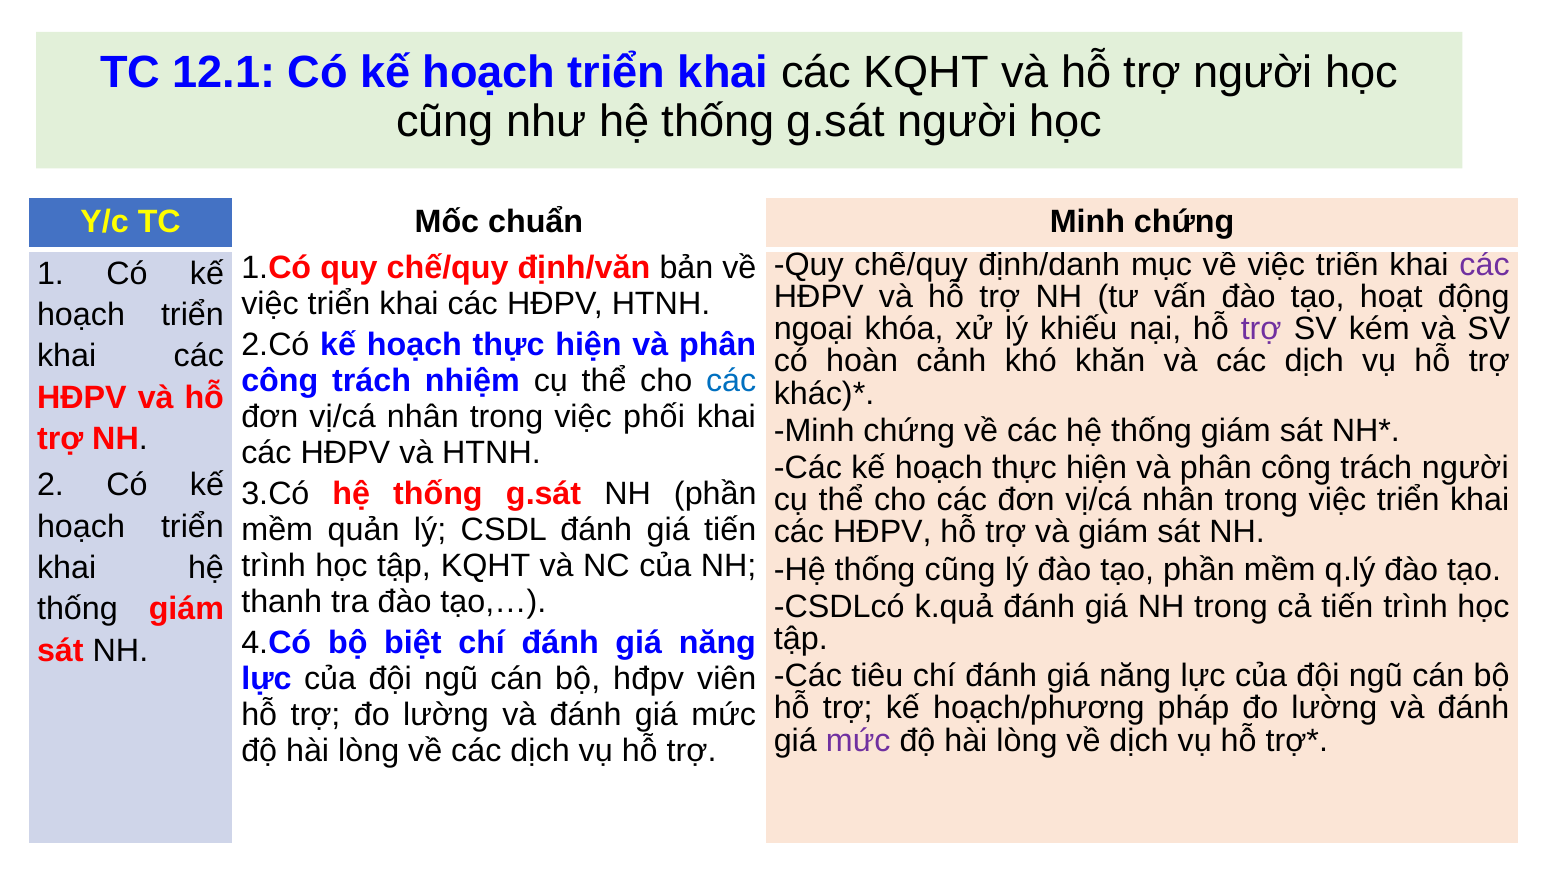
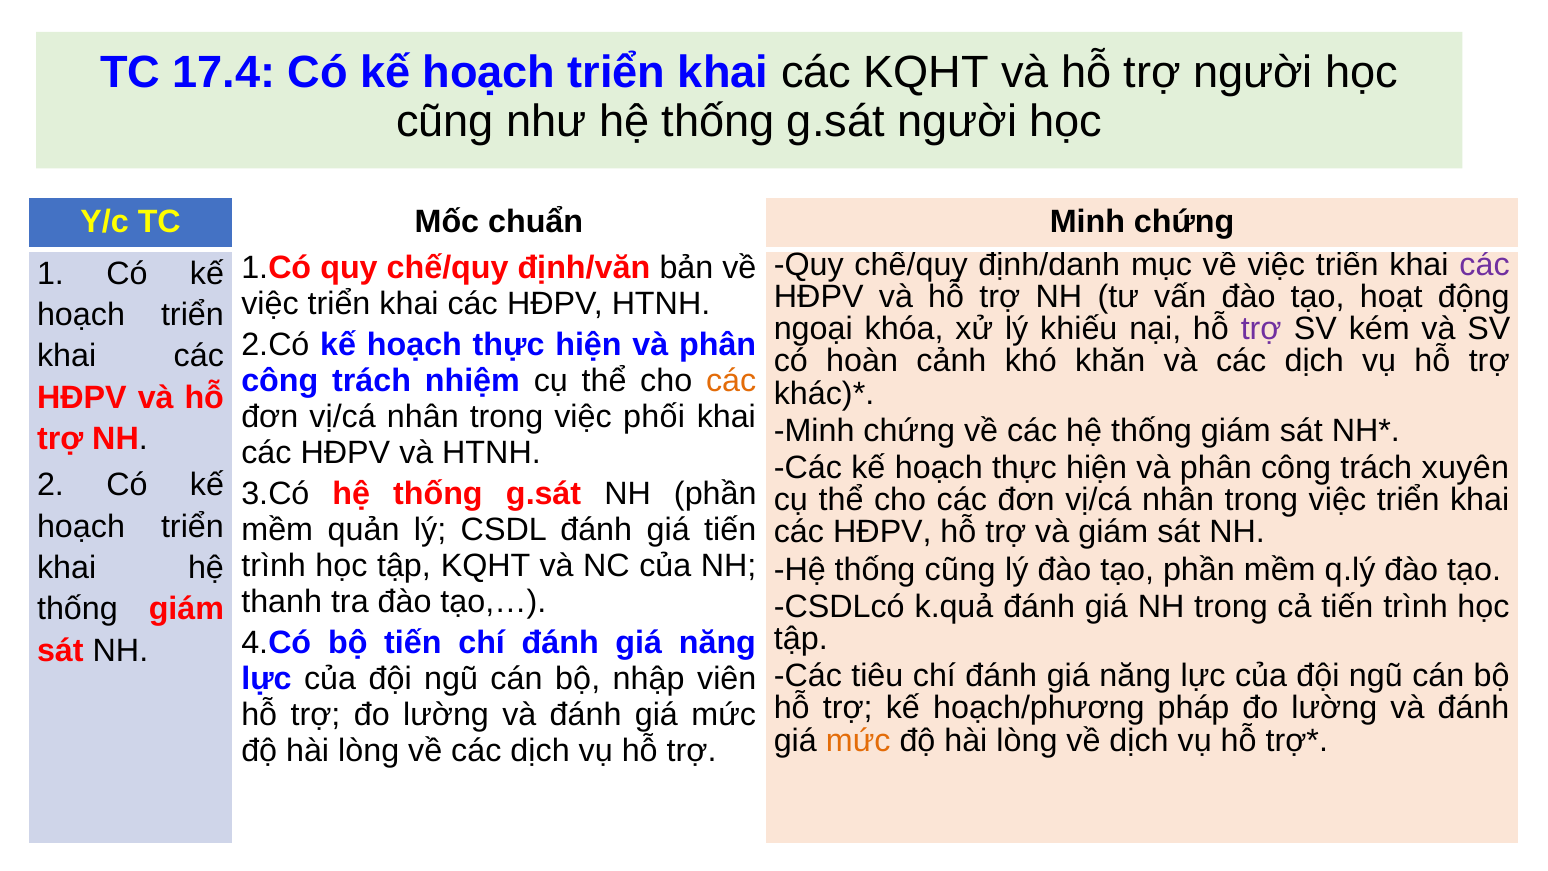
12.1: 12.1 -> 17.4 (224, 73)
các colour: blue -> orange (731, 381)
trách người: người -> xuyên (1465, 468)
bộ biệt: biệt -> tiến (413, 642)
bộ hđpv: hđpv -> nhập (649, 678)
mức colour: purple -> orange (858, 740)
